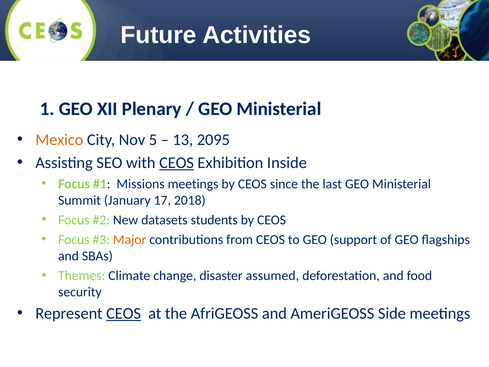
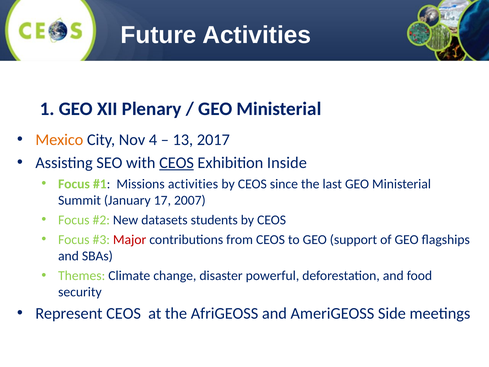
5: 5 -> 4 (153, 140)
2095: 2095 -> 2017 (213, 140)
Missions meetings: meetings -> activities (193, 184)
2018: 2018 -> 2007 (190, 200)
Major colour: orange -> red (130, 239)
assumed: assumed -> powerful (272, 275)
CEOS underline: present -> none (124, 313)
